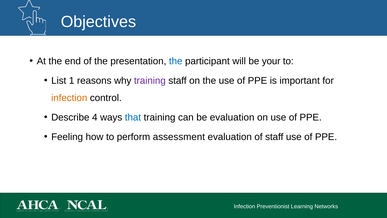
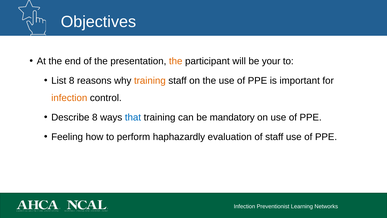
the colour: blue -> orange (176, 61)
List 1: 1 -> 8 (72, 80)
training colour: purple -> orange (150, 80)
Describe 4: 4 -> 8 (95, 117)
be evaluation: evaluation -> mandatory (232, 117)
assessment: assessment -> haphazardly (179, 137)
